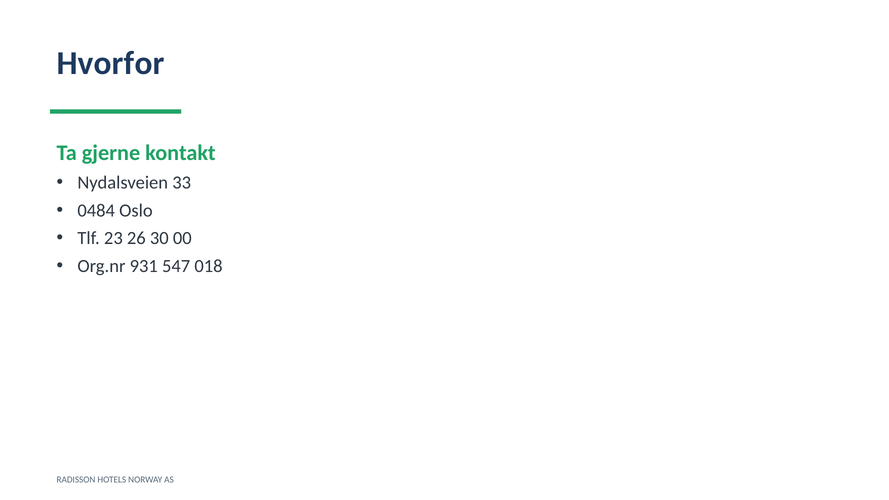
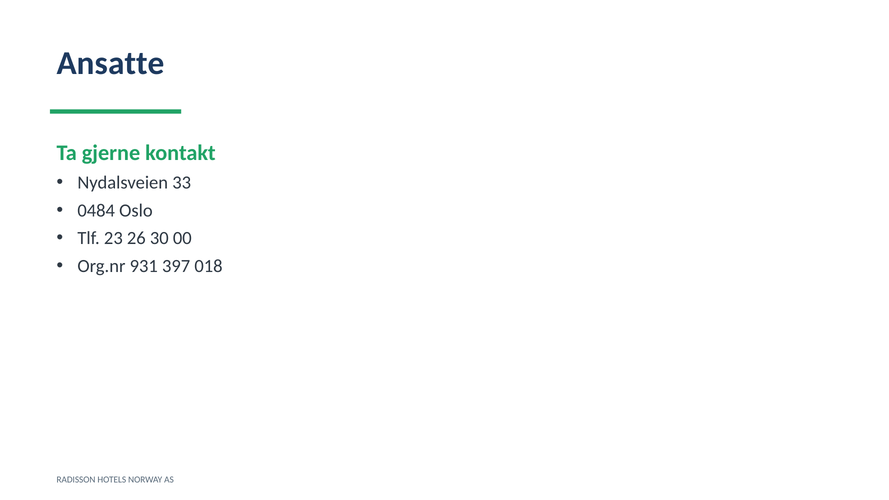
Hvorfor: Hvorfor -> Ansatte (111, 63)
547: 547 -> 397 (176, 266)
